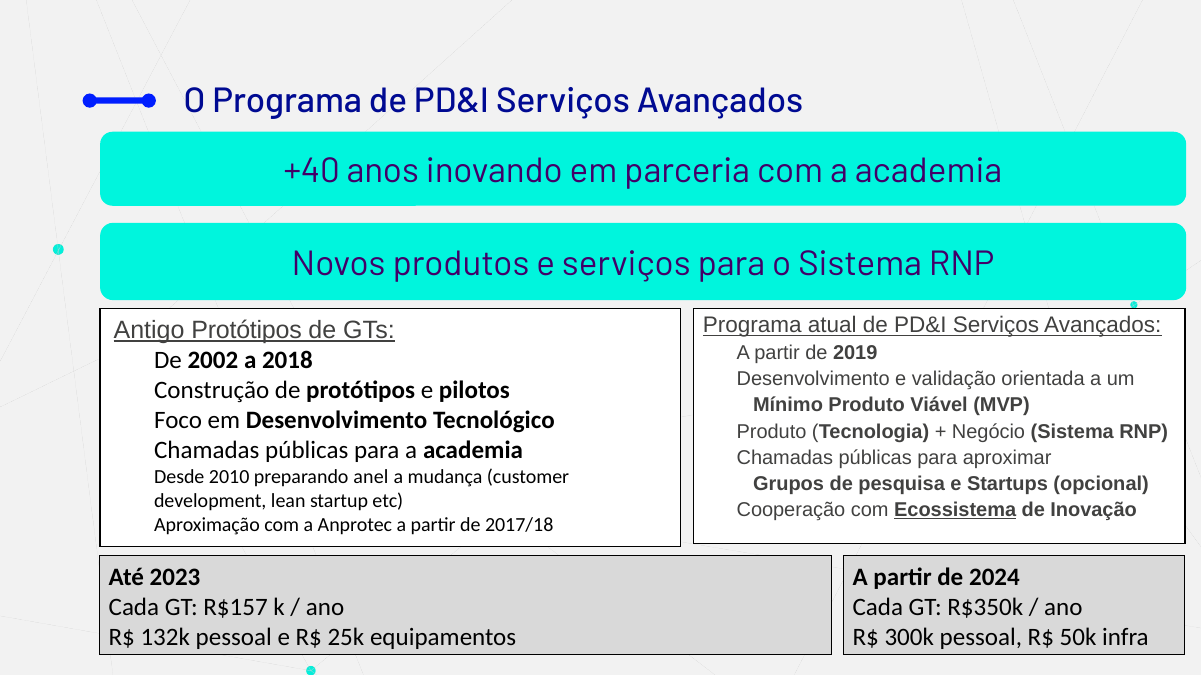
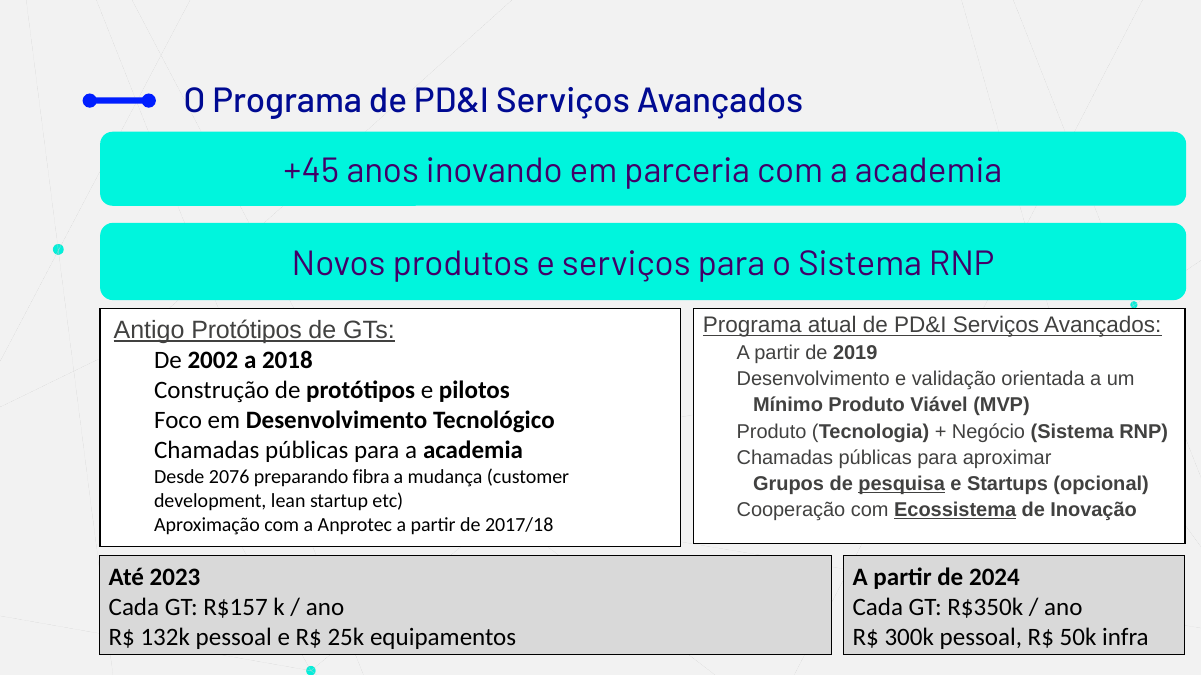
+40: +40 -> +45 (311, 171)
2010: 2010 -> 2076 (229, 477)
anel: anel -> fibra (371, 477)
pesquisa underline: none -> present (902, 484)
